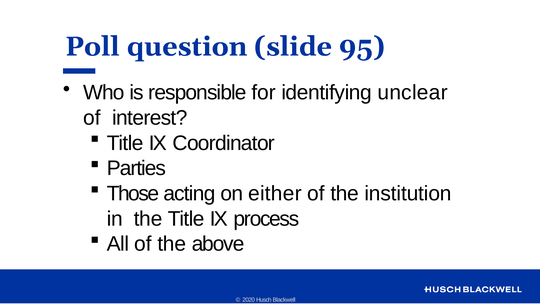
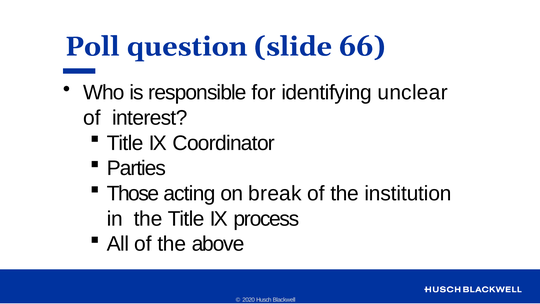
95: 95 -> 66 (362, 47)
either: either -> break (275, 193)
